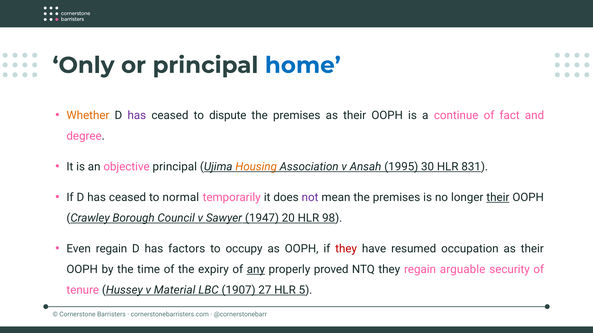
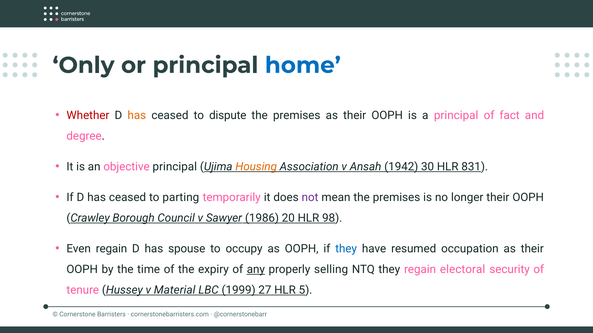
Whether colour: orange -> red (88, 116)
has colour: purple -> orange (137, 116)
a continue: continue -> principal (456, 116)
1995: 1995 -> 1942 (401, 167)
normal: normal -> parting (181, 198)
their underline: present -> none (498, 198)
1947: 1947 -> 1986 (262, 218)
factors: factors -> spouse (187, 249)
they colour: red -> blue (346, 249)
proved: proved -> selling (331, 270)
arguable: arguable -> electoral (463, 270)
1907: 1907 -> 1999 (239, 291)
